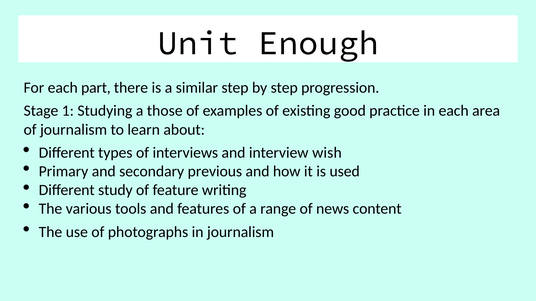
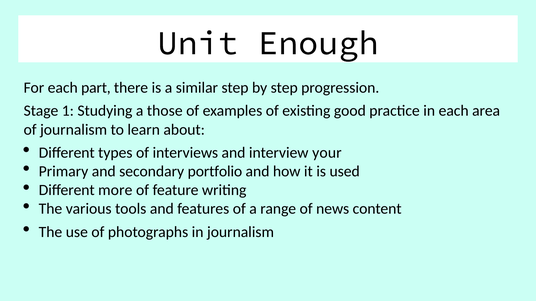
wish: wish -> your (327, 153)
previous: previous -> portfolio (215, 172)
study: study -> more (115, 190)
